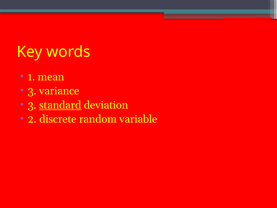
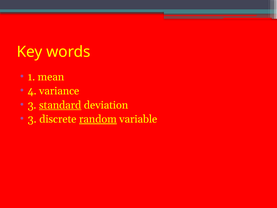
3: 3 -> 4 (32, 91)
2: 2 -> 3 (32, 119)
random underline: none -> present (98, 119)
